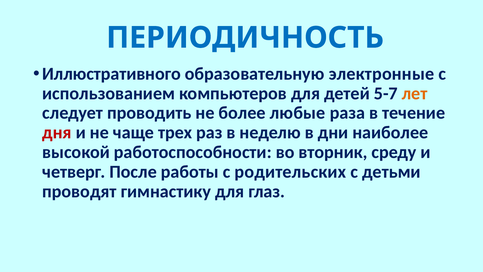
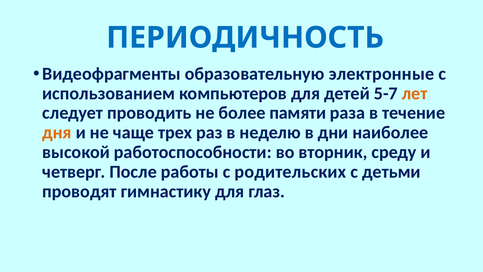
Иллюстративного: Иллюстративного -> Видеофрагменты (112, 74)
любые: любые -> памяти (298, 113)
дня colour: red -> orange (57, 132)
